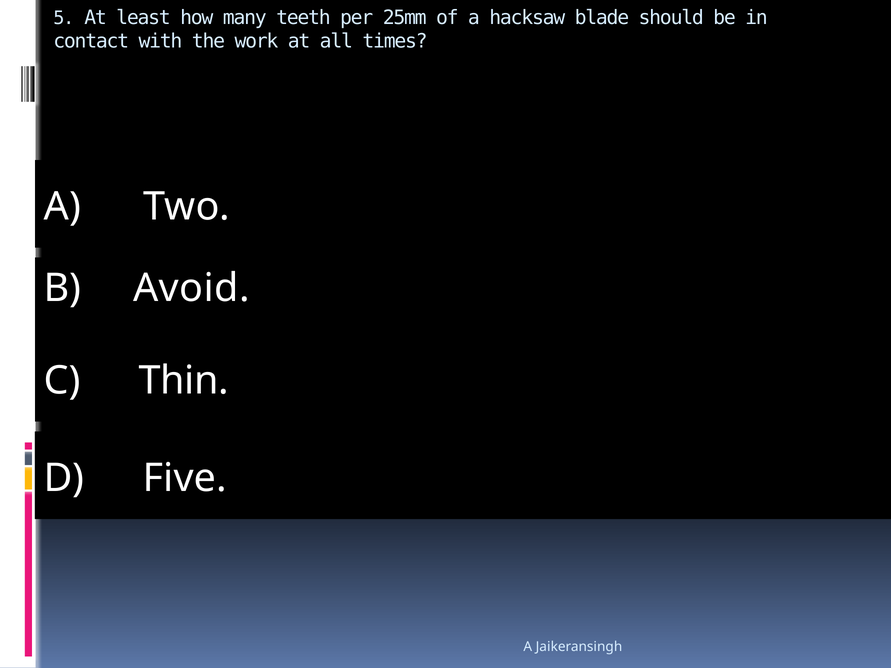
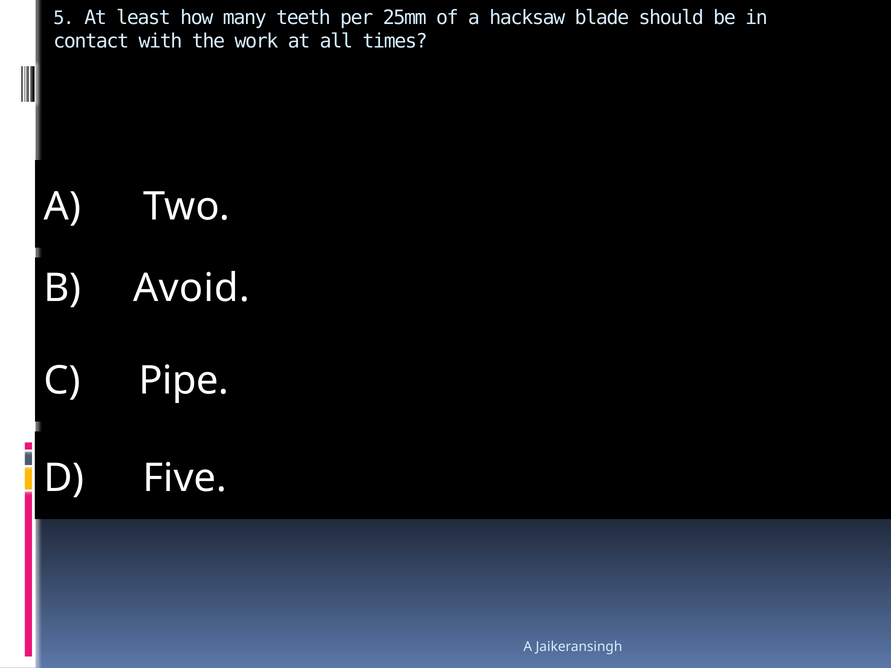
Thin: Thin -> Pipe (184, 381)
